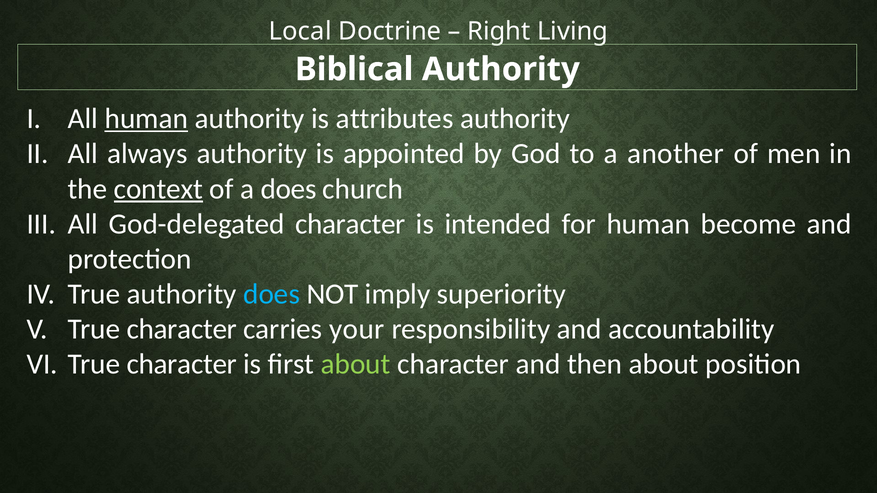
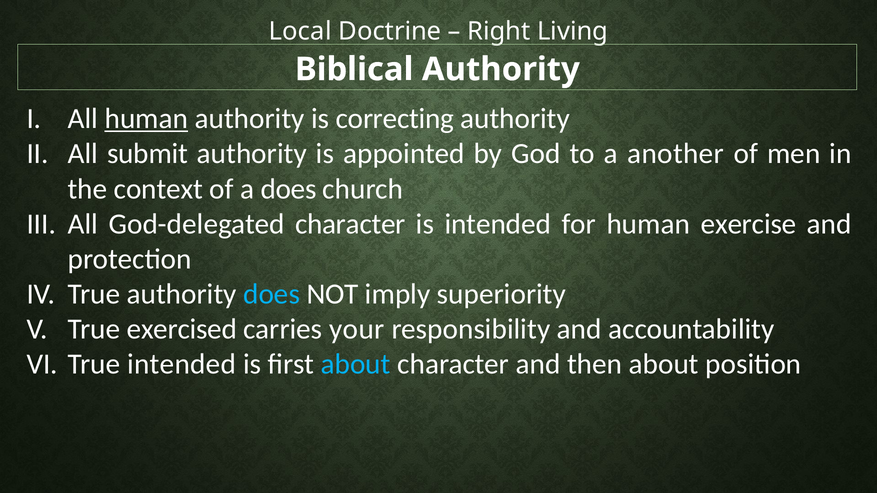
attributes: attributes -> correcting (395, 119)
always: always -> submit (148, 154)
context underline: present -> none (158, 189)
become: become -> exercise (749, 224)
character: character -> exercised (182, 329)
character: character -> intended (182, 364)
about colour: light green -> light blue (356, 364)
